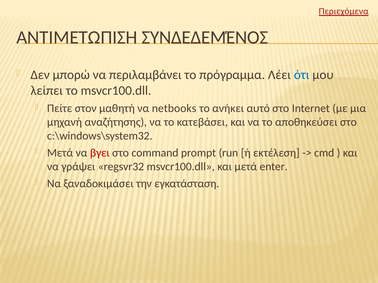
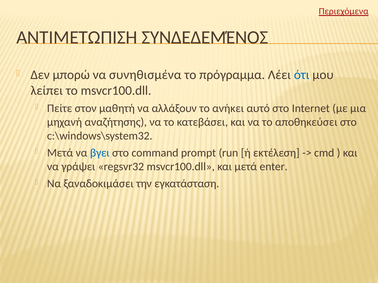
περιλαμβάνει: περιλαμβάνει -> συνηθισμένα (145, 75)
netbooks: netbooks -> αλλάξουν (174, 108)
βγει colour: red -> blue (100, 153)
